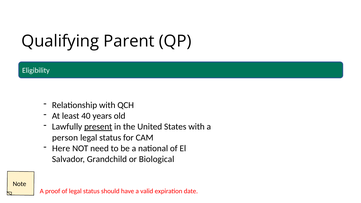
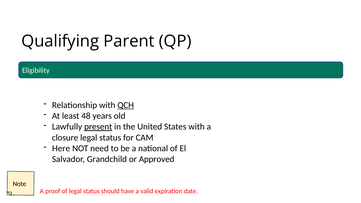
QCH underline: none -> present (126, 105)
40: 40 -> 48 (86, 116)
person: person -> closure (65, 138)
Biological: Biological -> Approved (157, 159)
